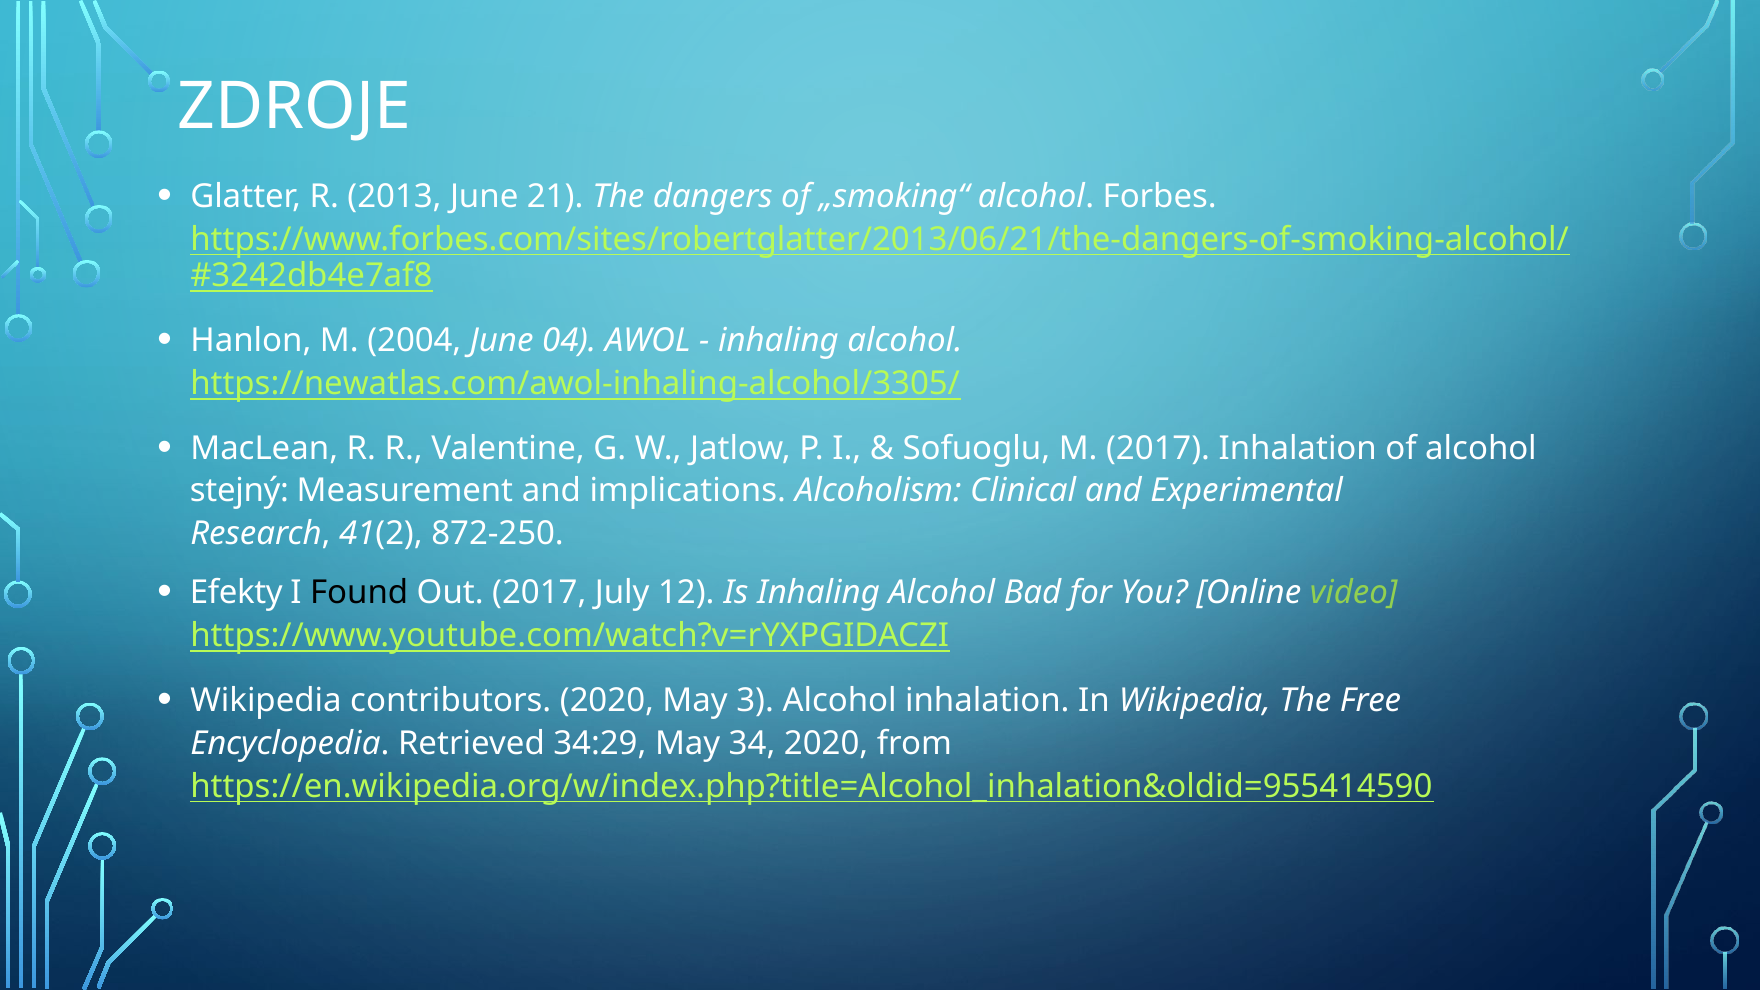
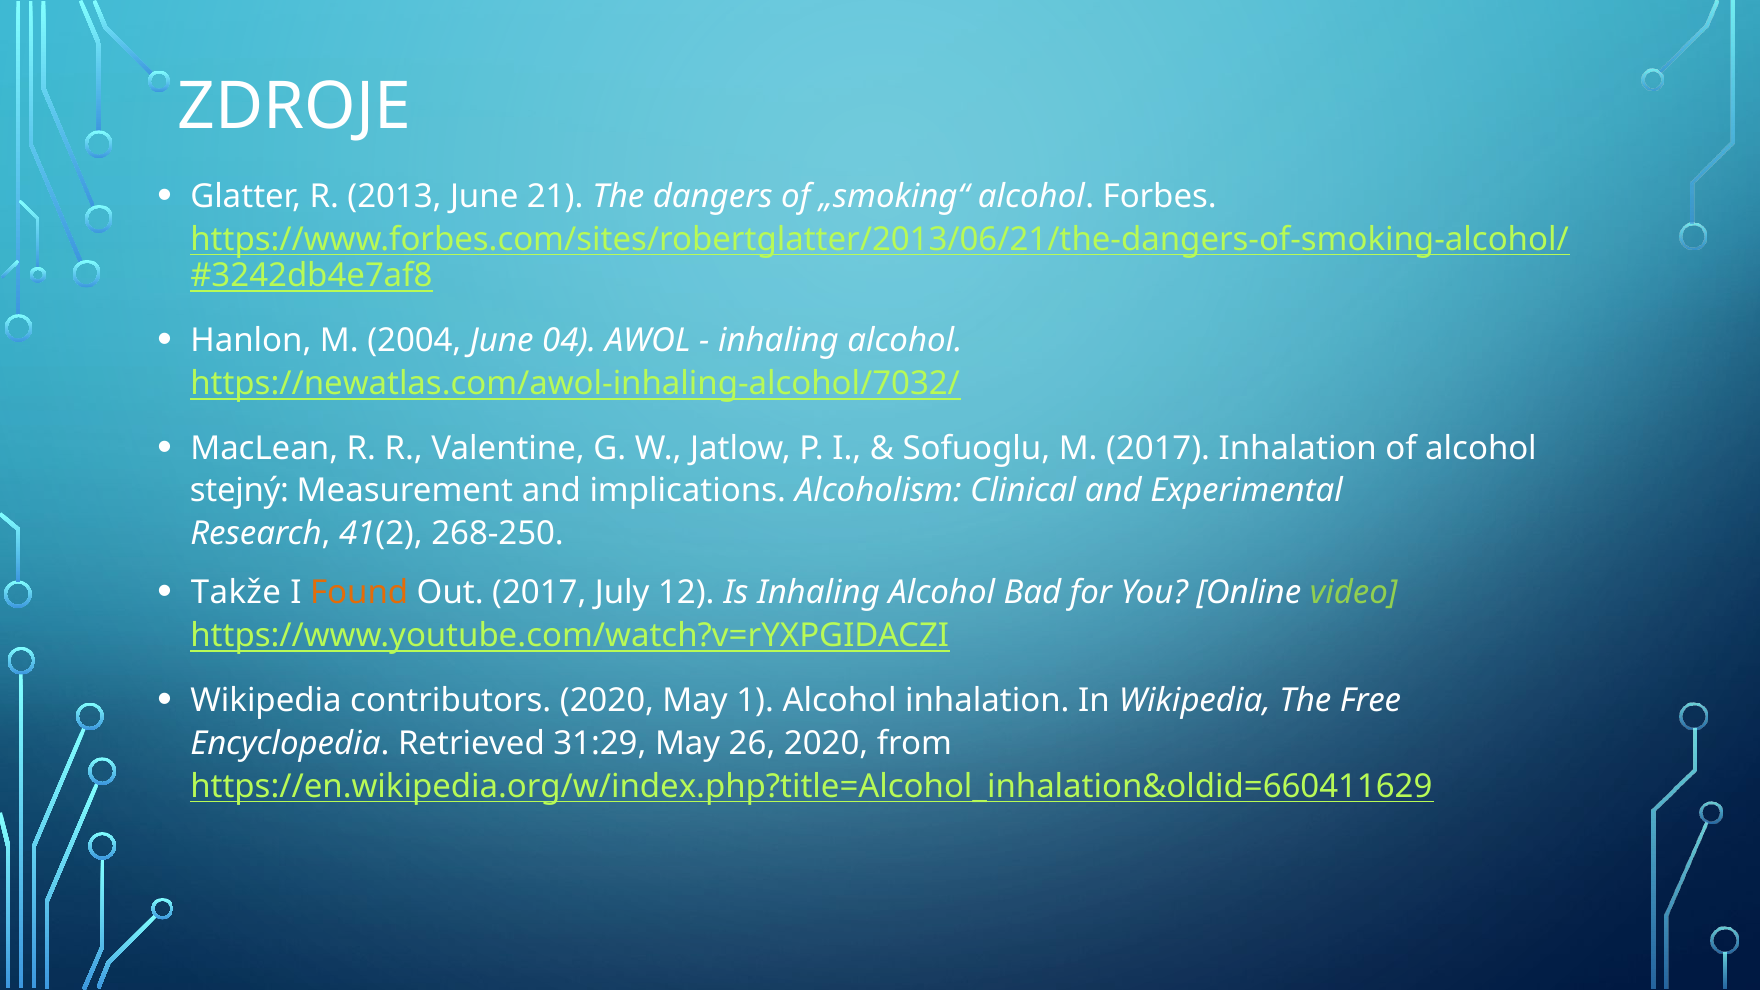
https://newatlas.com/awol-inhaling-alcohol/3305/: https://newatlas.com/awol-inhaling-alcohol/3305/ -> https://newatlas.com/awol-inhaling-alcohol/7032/ (575, 384)
872-250: 872-250 -> 268-250 (498, 534)
Efekty: Efekty -> Takže (236, 593)
Found colour: black -> orange (359, 593)
3: 3 -> 1 (755, 701)
34:29: 34:29 -> 31:29 (600, 743)
34: 34 -> 26 (752, 743)
https://en.wikipedia.org/w/index.php?title=Alcohol_inhalation&oldid=955414590: https://en.wikipedia.org/w/index.php?title=Alcohol_inhalation&oldid=955414590 -> https://en.wikipedia.org/w/index.php?title=Alcohol_inhalation&oldid=660411629 (811, 786)
